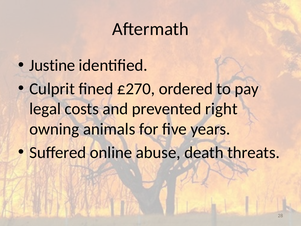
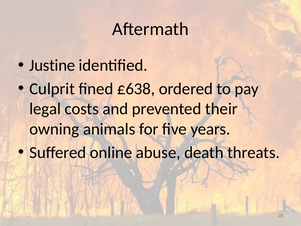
£270: £270 -> £638 (136, 89)
right: right -> their (221, 109)
